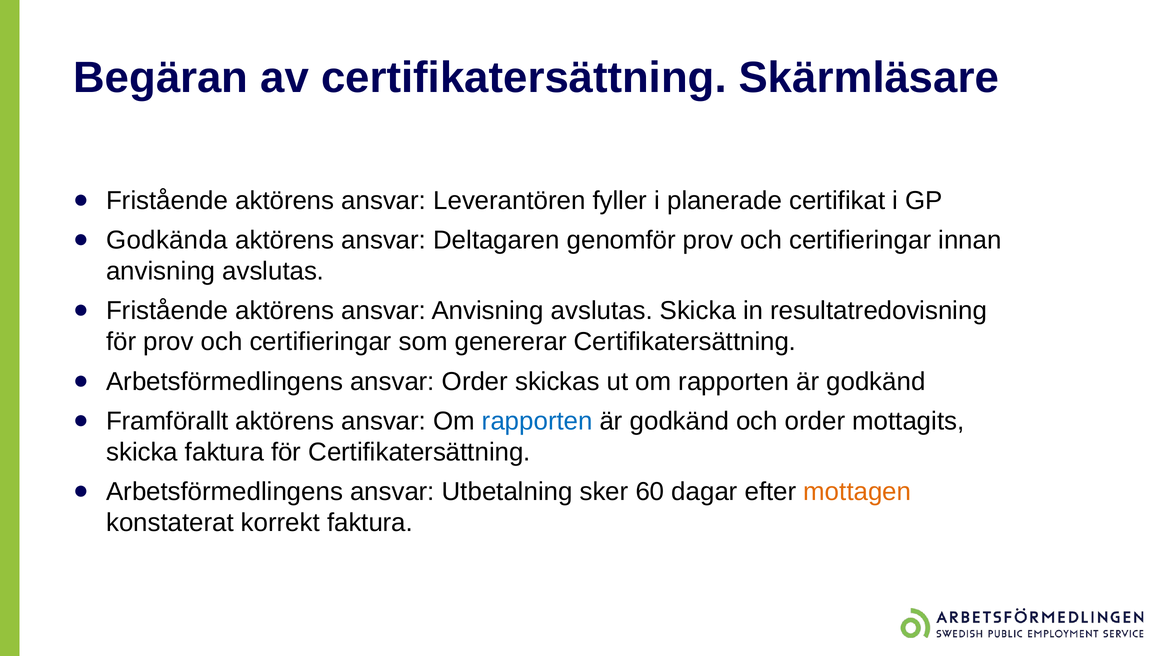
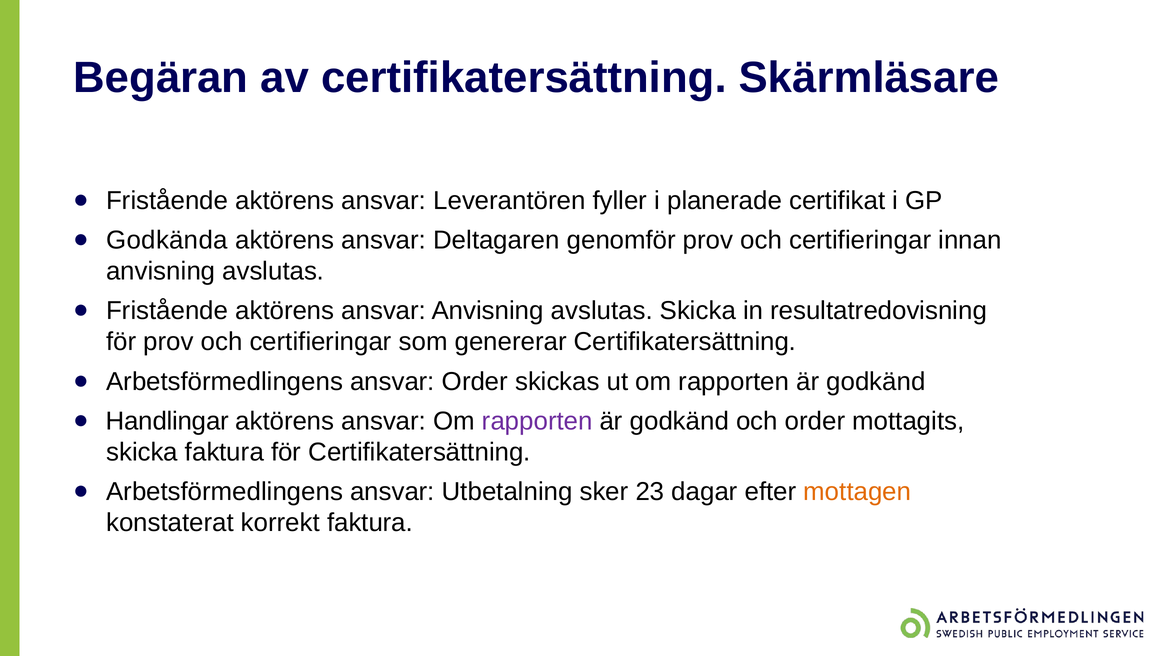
Framförallt: Framförallt -> Handlingar (167, 421)
rapporten colour: blue -> purple (537, 421)
60: 60 -> 23 (650, 492)
